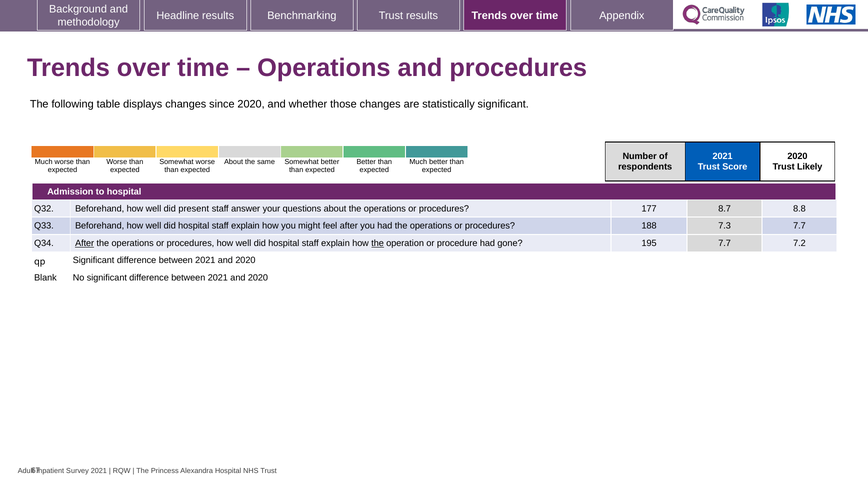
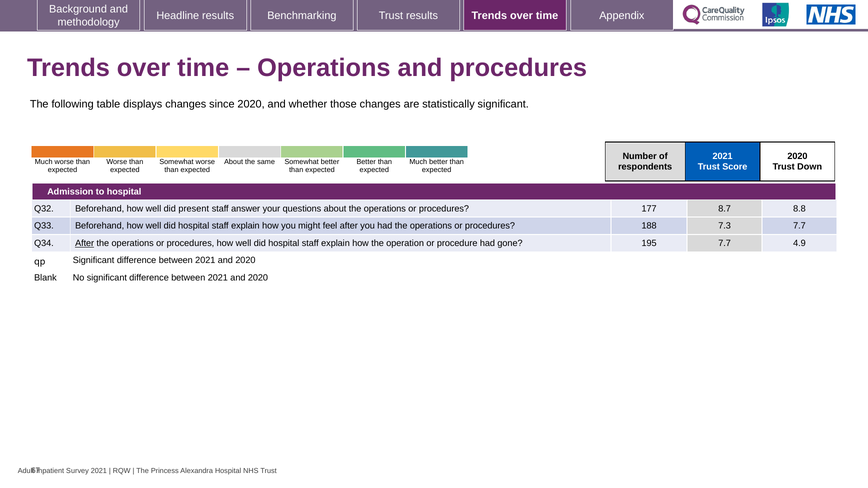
Likely: Likely -> Down (810, 167)
the underline: present -> none (378, 243)
7.2: 7.2 -> 4.9 (799, 243)
